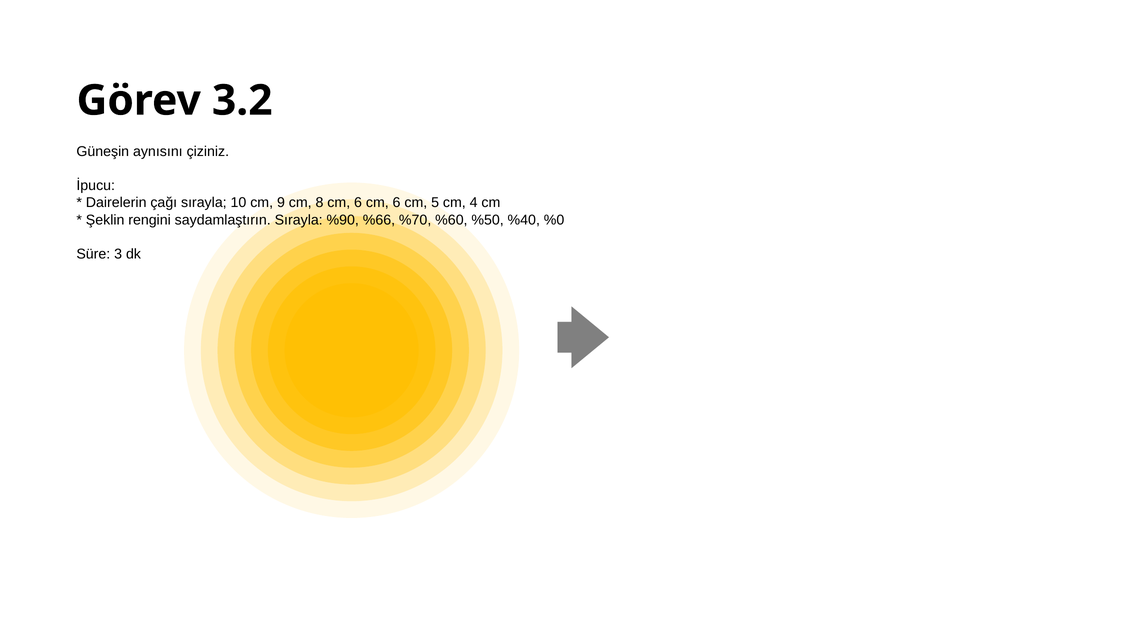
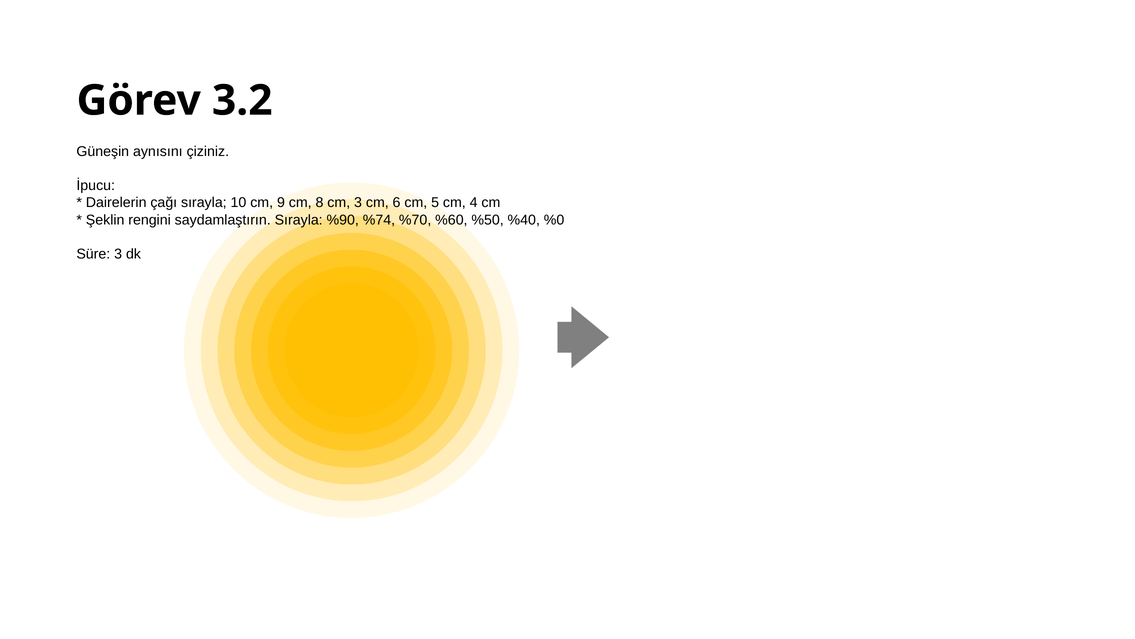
8 cm 6: 6 -> 3 (358, 203)
%66: %66 -> %74 (379, 220)
